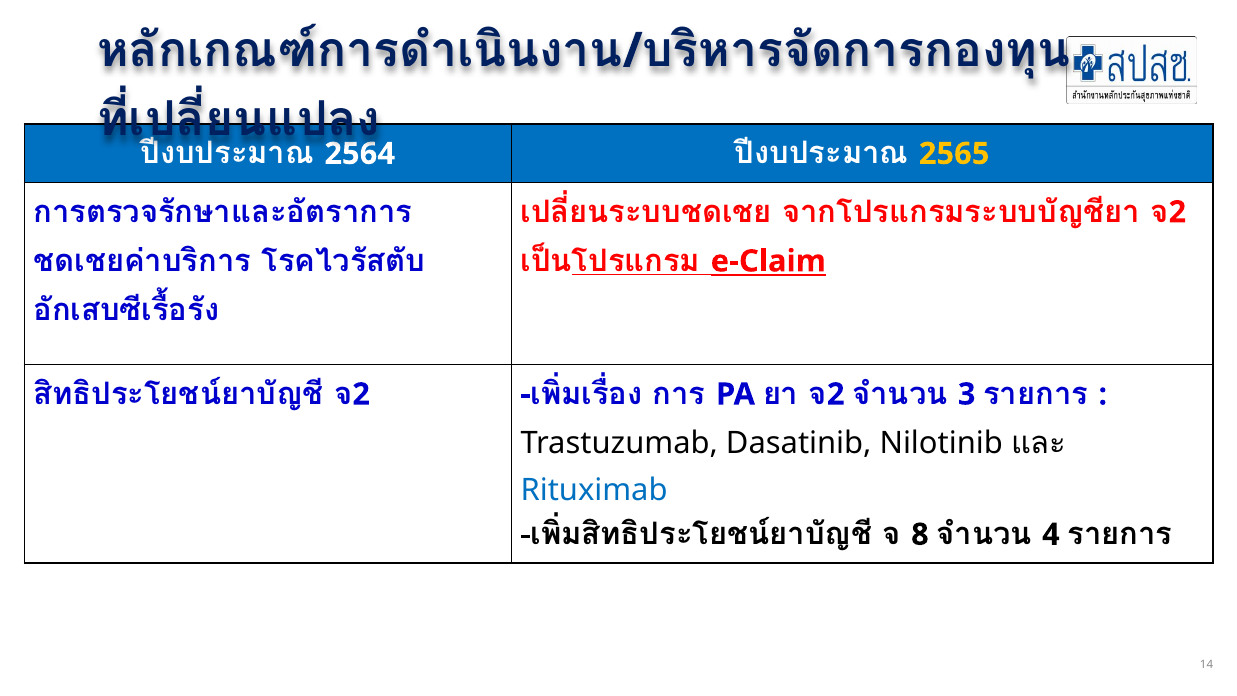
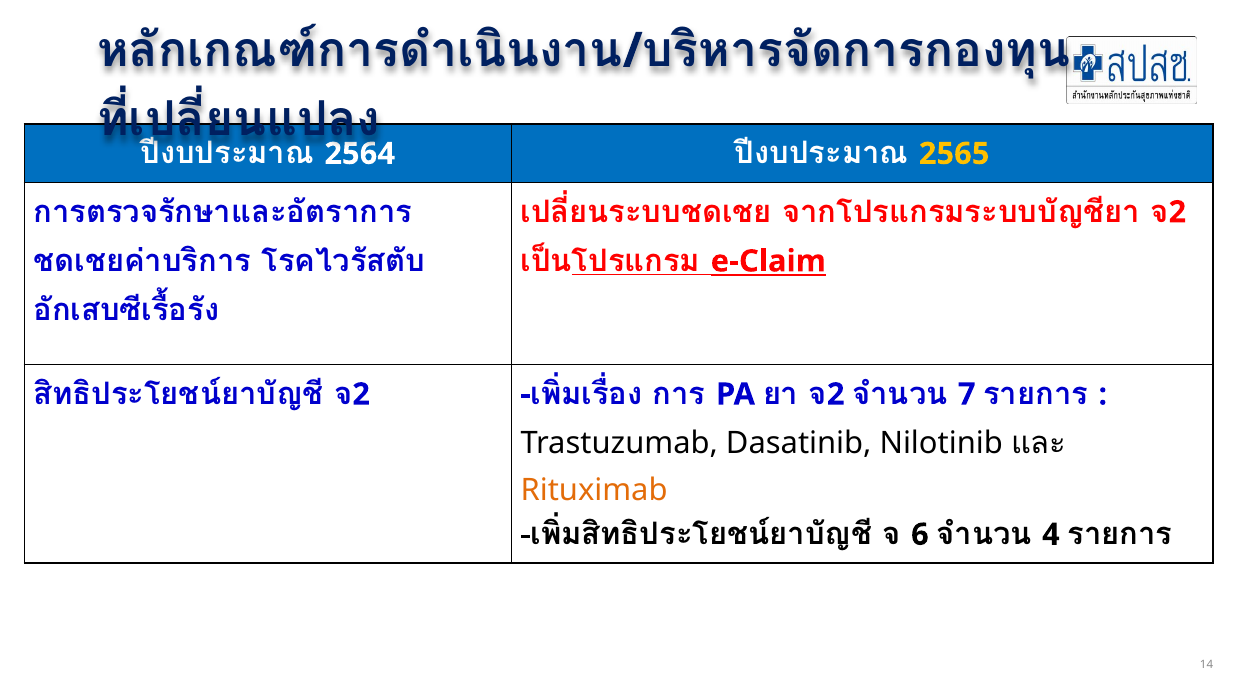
3: 3 -> 7 (967, 394)
Rituximab colour: blue -> orange (594, 490)
8: 8 -> 6 (920, 534)
